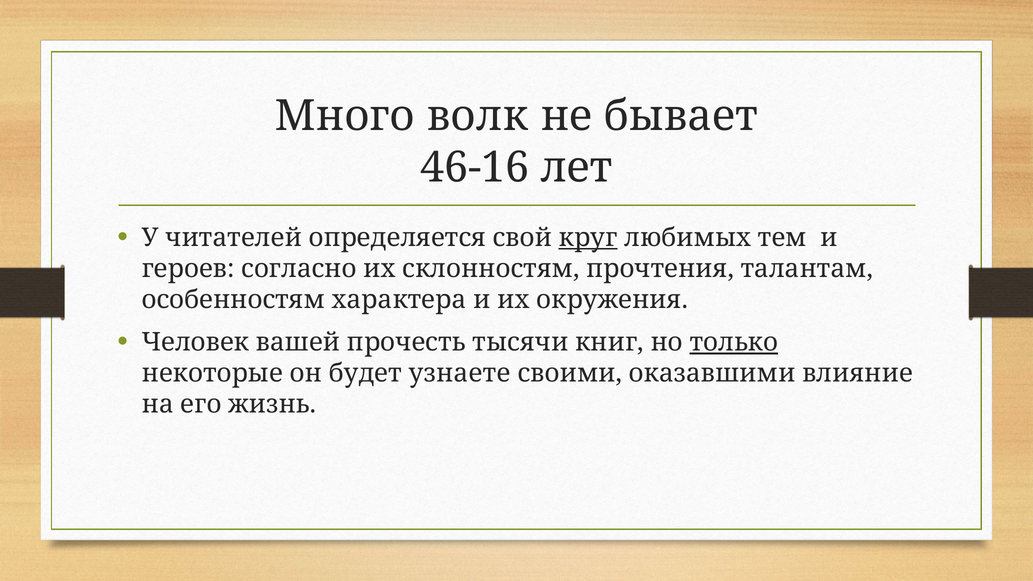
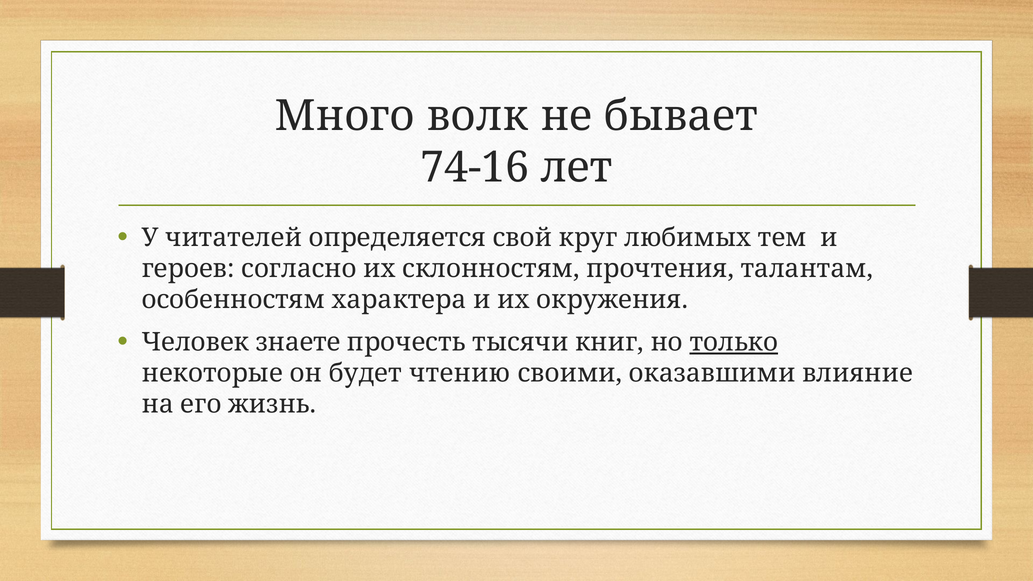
46-16: 46-16 -> 74-16 (475, 168)
круг underline: present -> none (588, 238)
вашей: вашей -> знаете (298, 342)
узнаете: узнаете -> чтению (460, 373)
